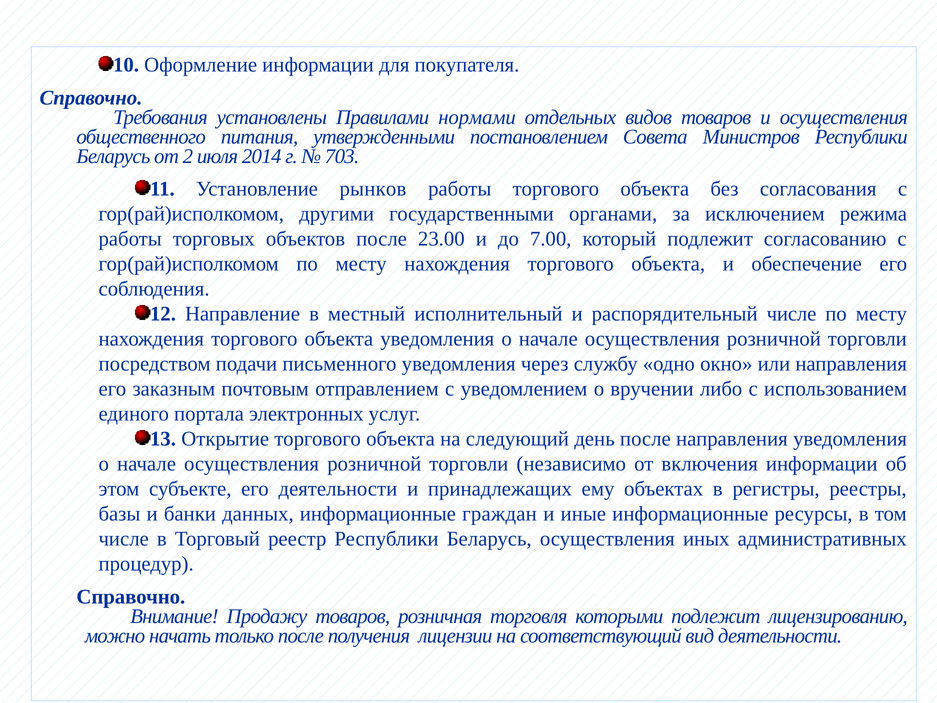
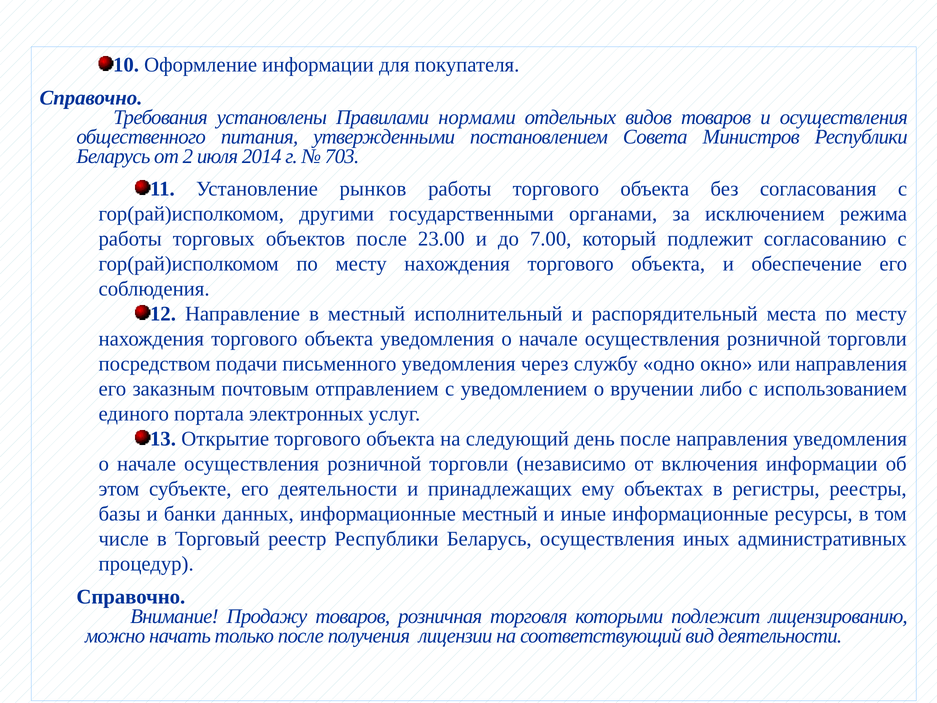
распорядительный числе: числе -> места (792, 314)
информационные граждан: граждан -> местный (500, 514)
